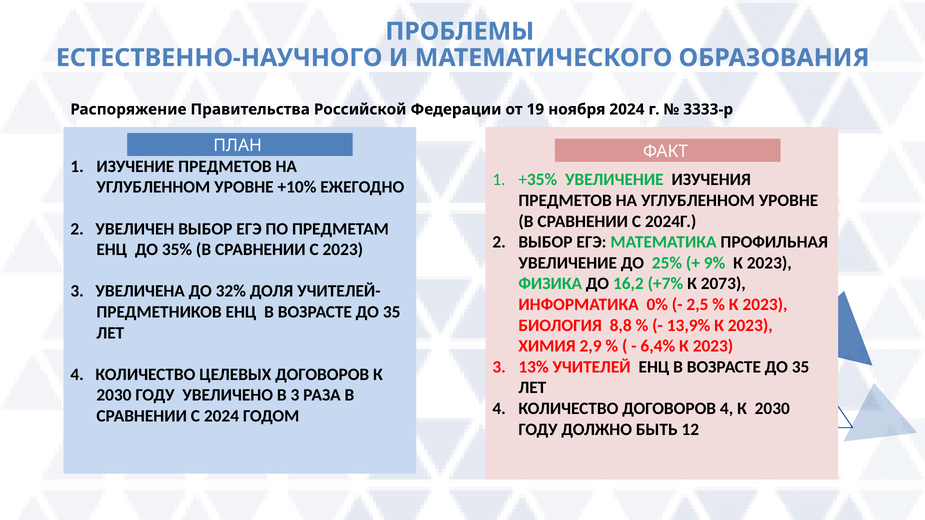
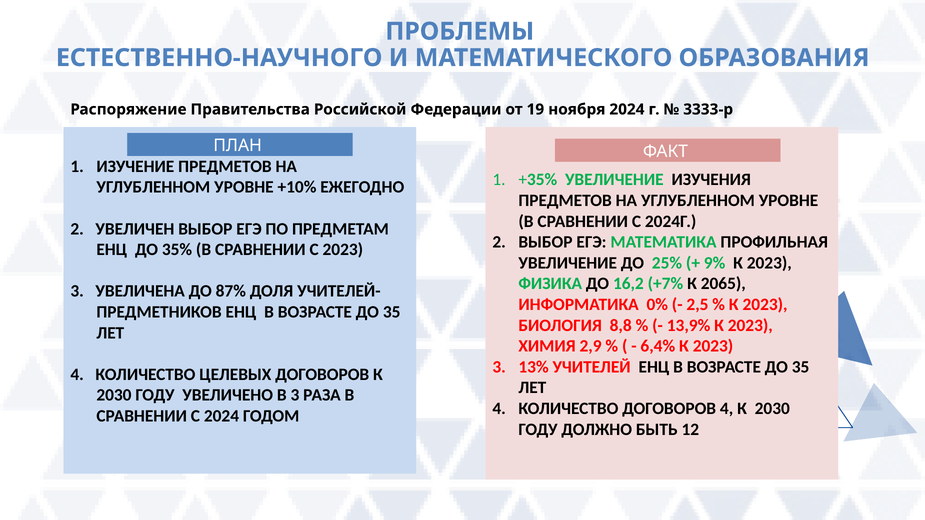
2073: 2073 -> 2065 (723, 284)
32%: 32% -> 87% (231, 291)
